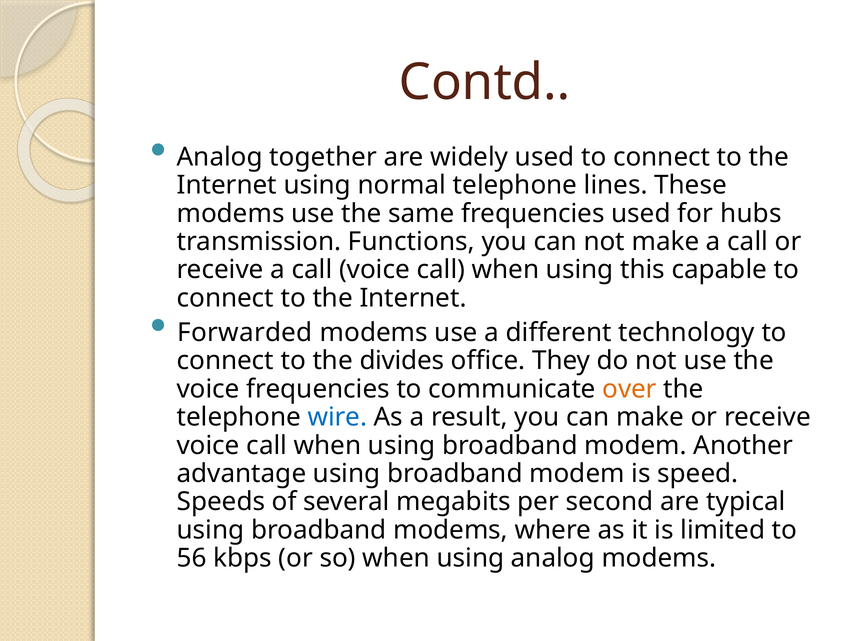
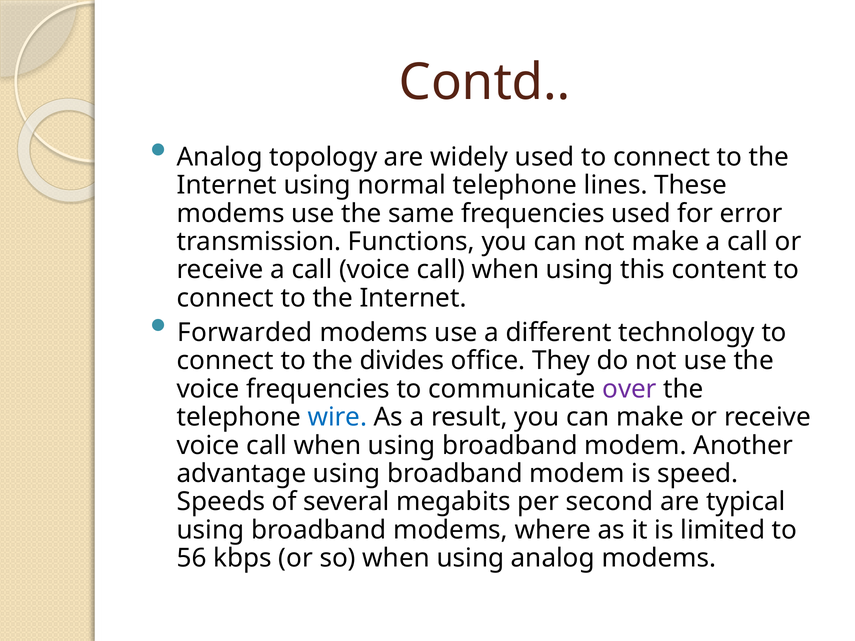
together: together -> topology (323, 157)
hubs: hubs -> error (751, 214)
capable: capable -> content (719, 270)
over colour: orange -> purple (629, 389)
